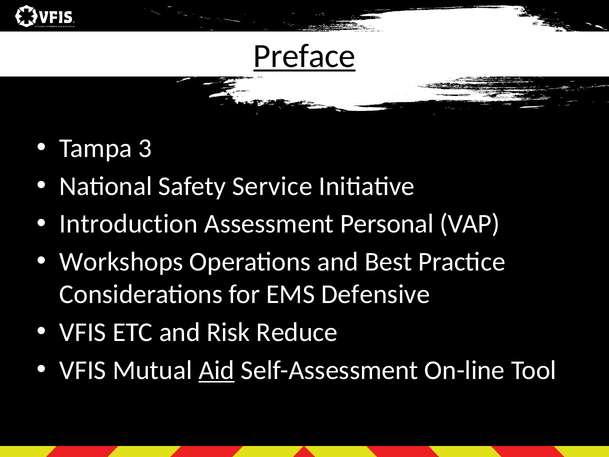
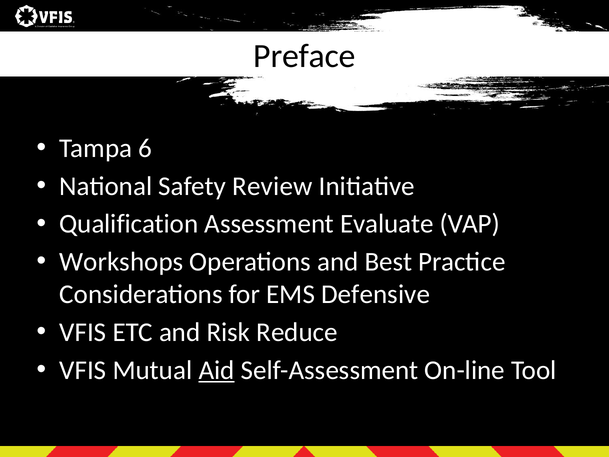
Preface underline: present -> none (305, 56)
3: 3 -> 6 (145, 148)
Service: Service -> Review (272, 186)
Introduction: Introduction -> Qualification (129, 224)
Personal: Personal -> Evaluate (387, 224)
